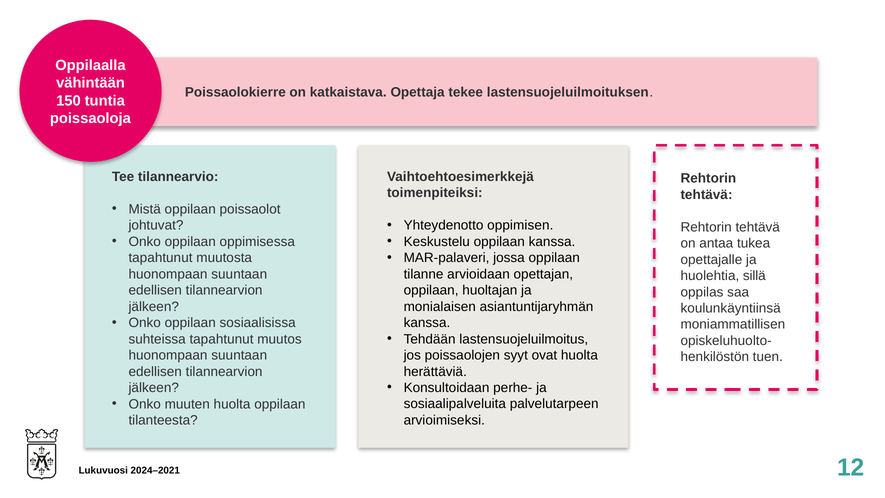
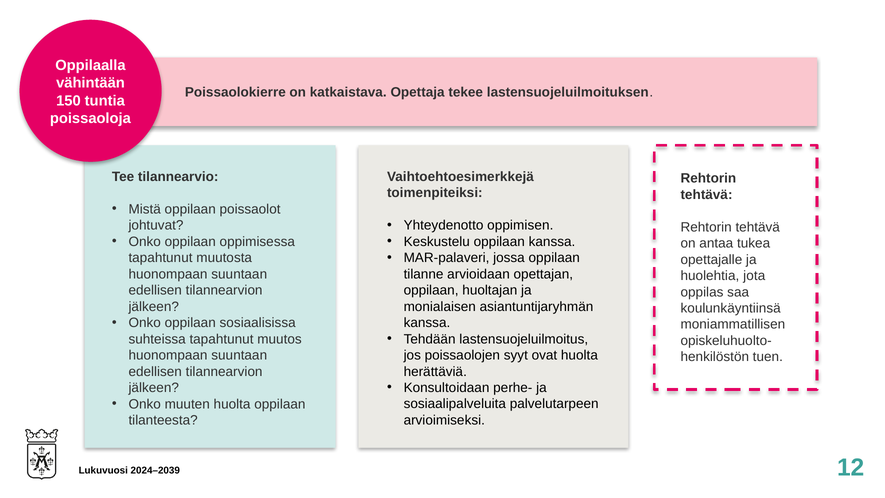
sillä: sillä -> jota (754, 276)
2024–2021: 2024–2021 -> 2024–2039 (155, 470)
